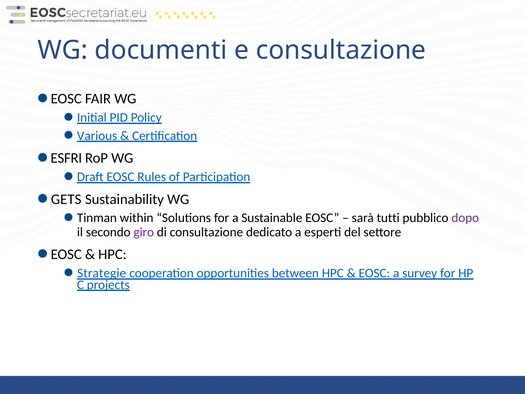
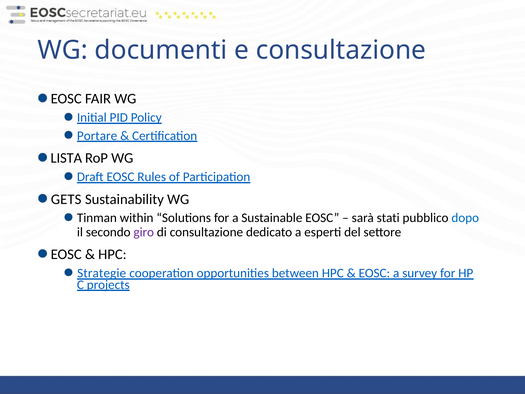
Various: Various -> Portare (97, 136)
ESFRI: ESFRI -> LISTA (66, 158)
tutti: tutti -> stati (388, 218)
dopo colour: purple -> blue (465, 218)
